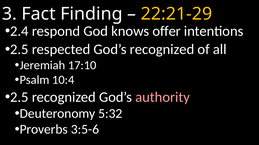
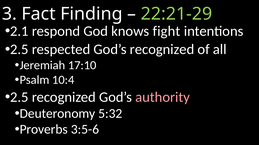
22:21-29 colour: yellow -> light green (177, 14)
2.4: 2.4 -> 2.1 (19, 31)
offer: offer -> fight (167, 31)
